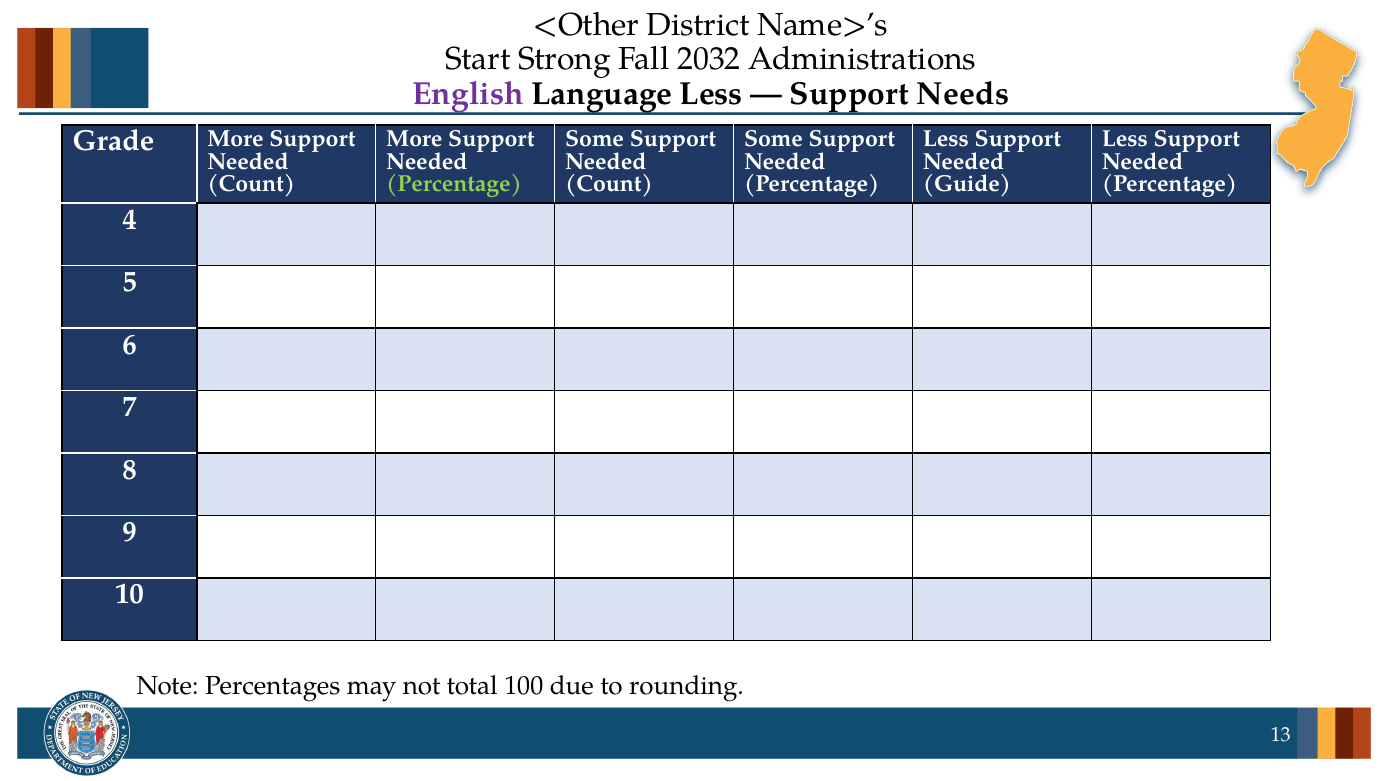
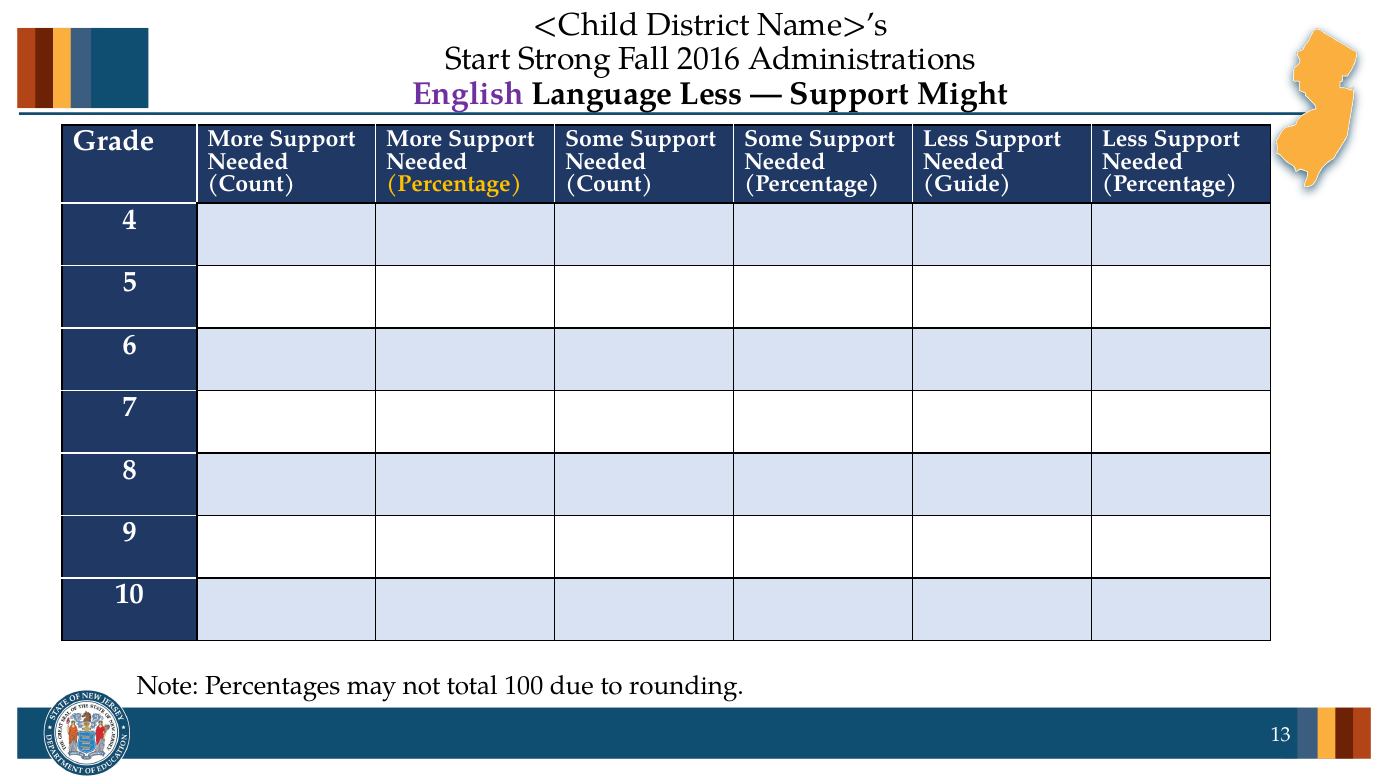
<Other: <Other -> <Child (586, 25)
2032: 2032 -> 2016 (709, 59)
Needs: Needs -> Might (963, 94)
Percentage colour: light green -> yellow (454, 184)
